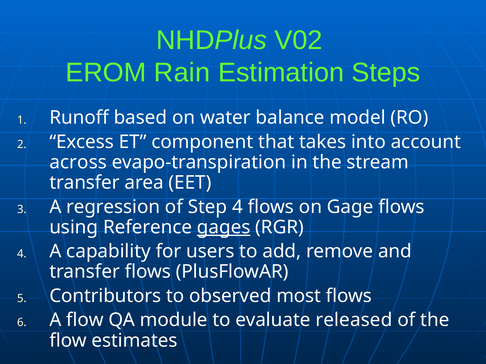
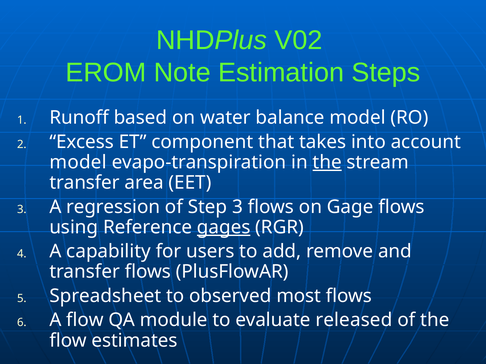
Rain: Rain -> Note (182, 73)
across: across -> model (78, 162)
the underline: none -> present (327, 162)
Step 4: 4 -> 3 (237, 207)
Contributors: Contributors -> Spreadsheet (105, 296)
